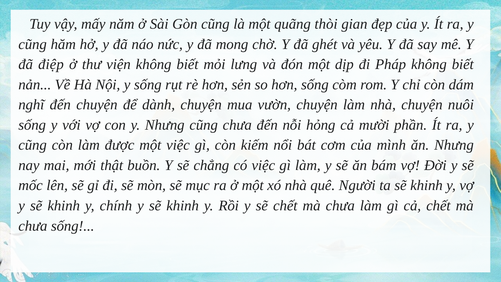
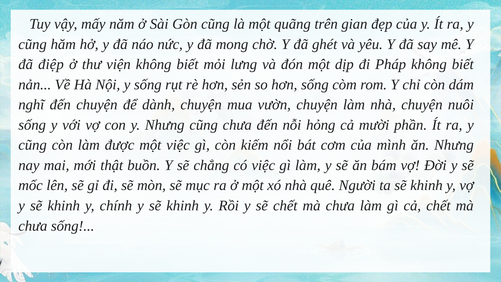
thòi: thòi -> trên (326, 24)
